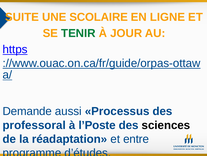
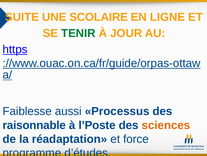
Demande: Demande -> Faiblesse (27, 111)
professoral: professoral -> raisonnable (34, 125)
sciences colour: black -> orange (166, 125)
entre: entre -> force (136, 138)
